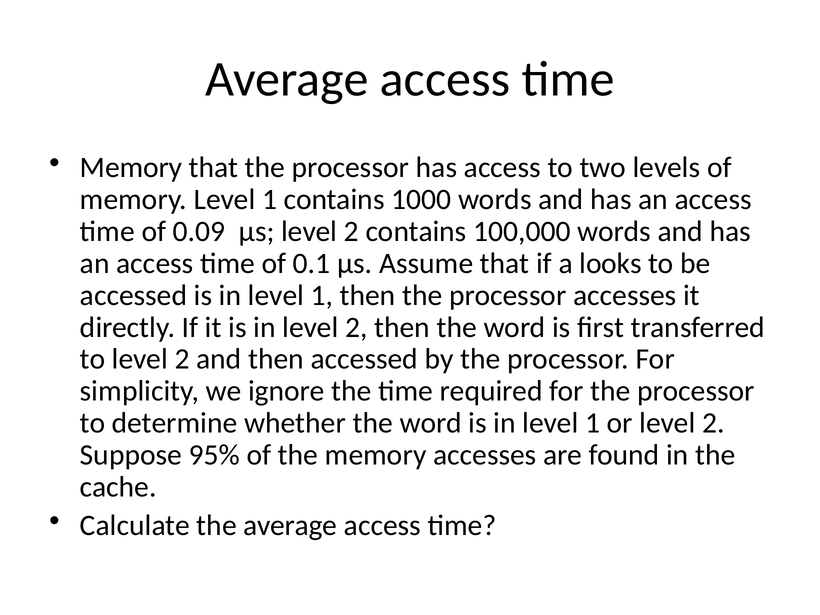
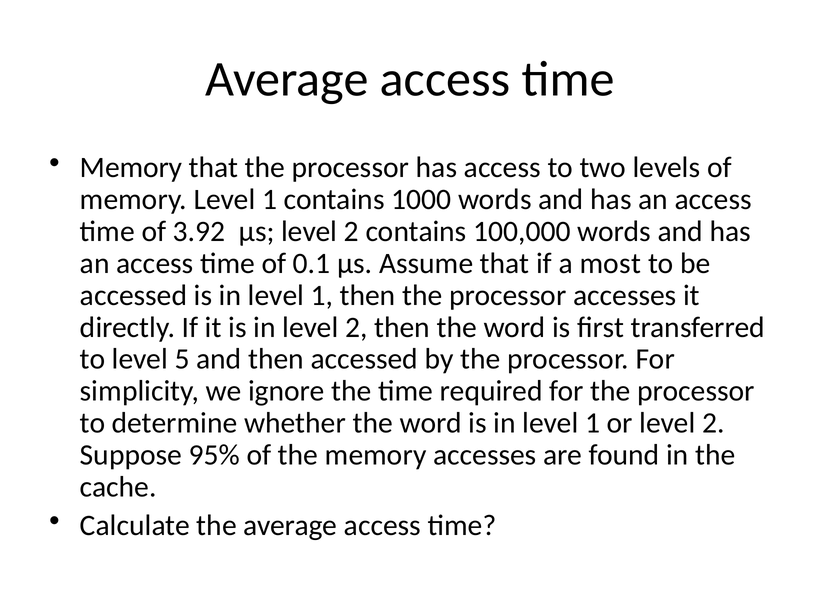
0.09: 0.09 -> 3.92 (199, 231)
looks: looks -> most (610, 263)
to level 2: 2 -> 5 (182, 359)
